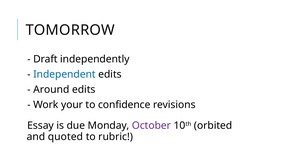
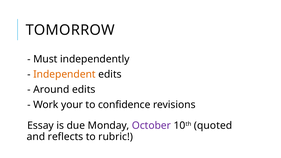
Draft: Draft -> Must (45, 59)
Independent colour: blue -> orange (64, 74)
orbited: orbited -> quoted (213, 126)
quoted: quoted -> reflects (65, 137)
